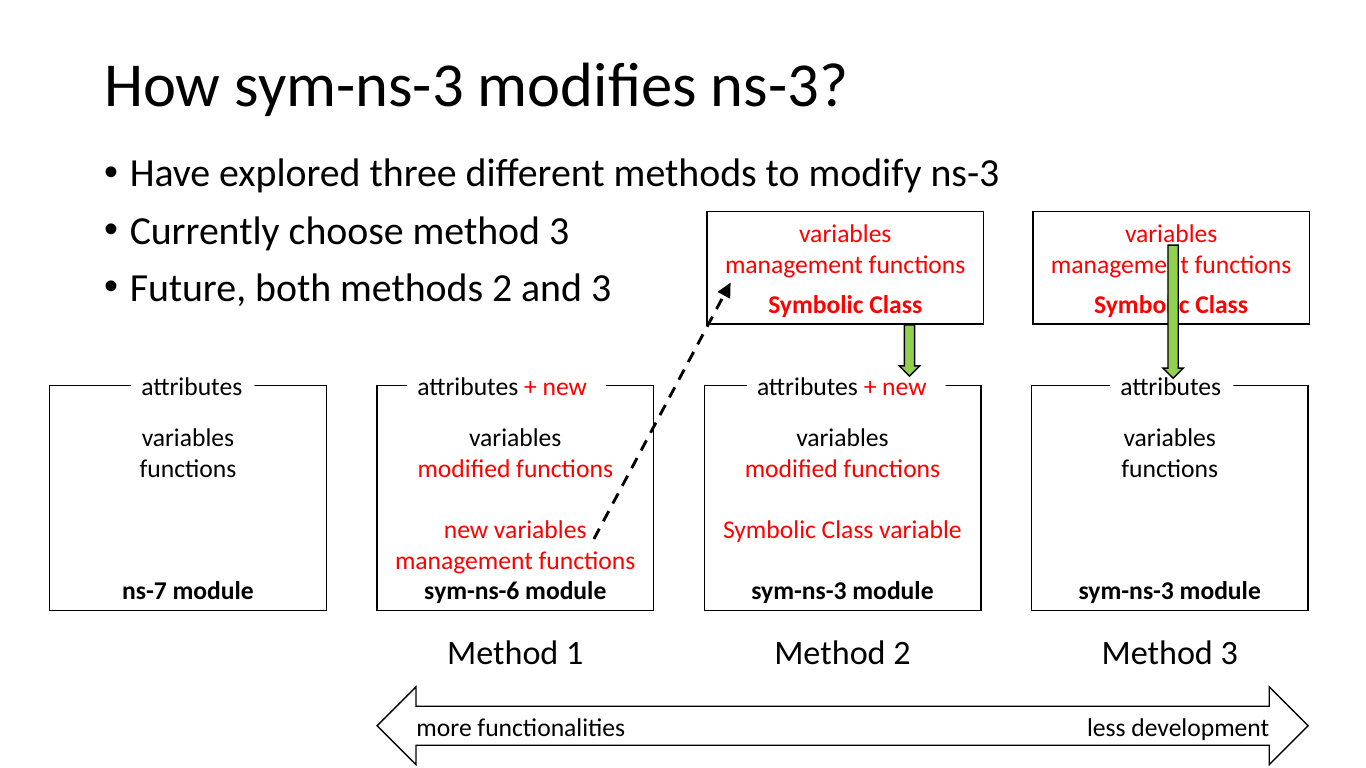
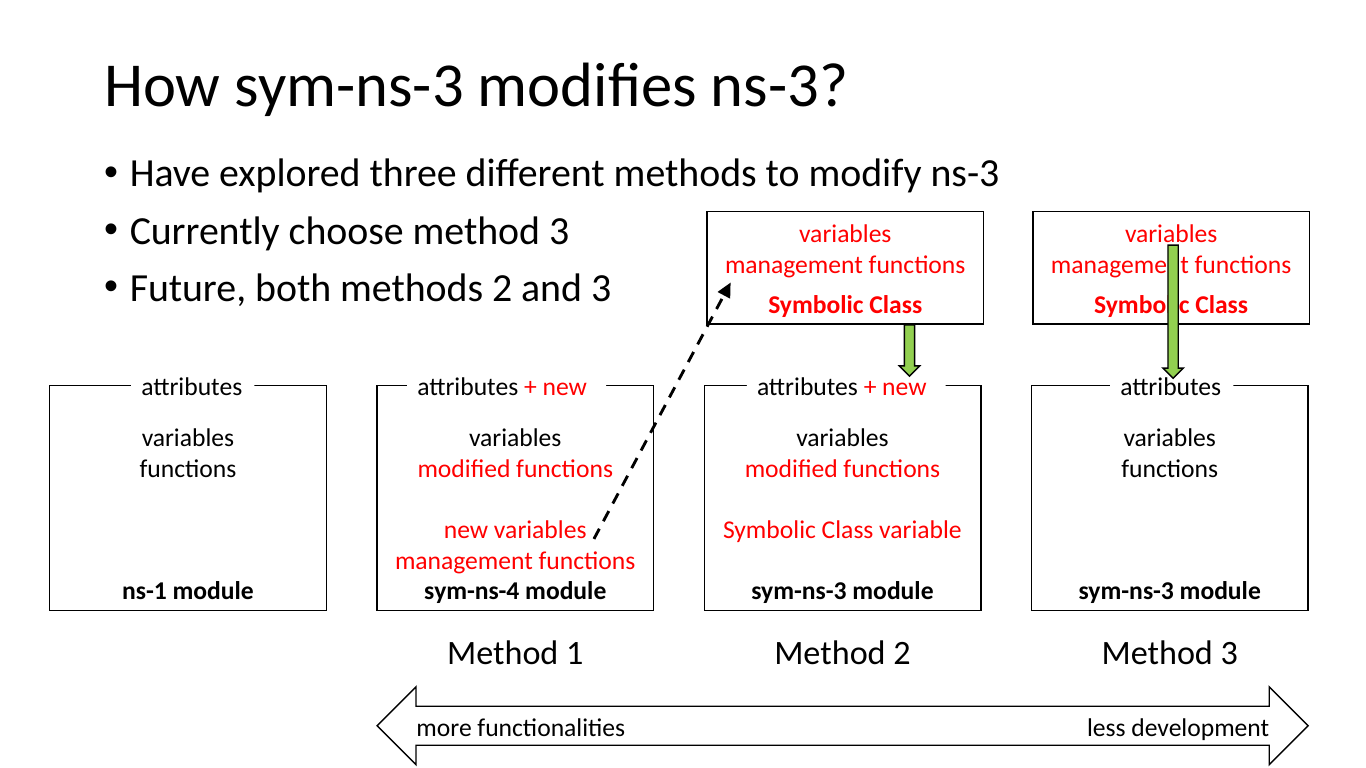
ns-7: ns-7 -> ns-1 (145, 591)
sym-ns-6: sym-ns-6 -> sym-ns-4 (472, 591)
